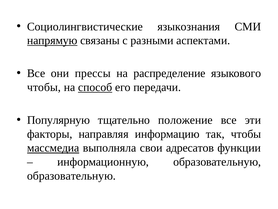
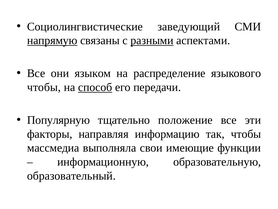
языкознания: языкознания -> заведующий (189, 27)
разными underline: none -> present (152, 40)
прессы: прессы -> языком (93, 73)
массмедиа underline: present -> none (53, 148)
адресатов: адресатов -> имеющие (190, 148)
образовательную: образовательную -> образовательный (71, 175)
